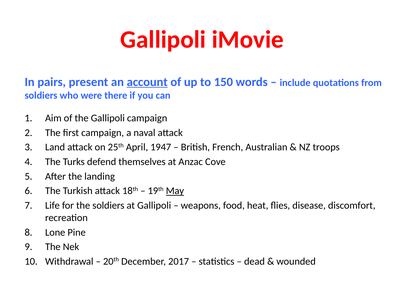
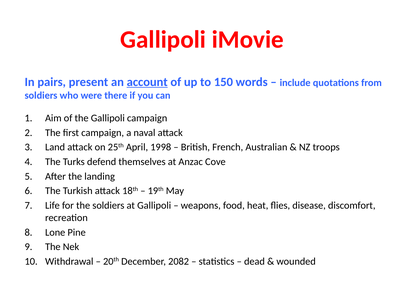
1947: 1947 -> 1998 (161, 148)
May underline: present -> none (175, 191)
2017: 2017 -> 2082 (179, 262)
